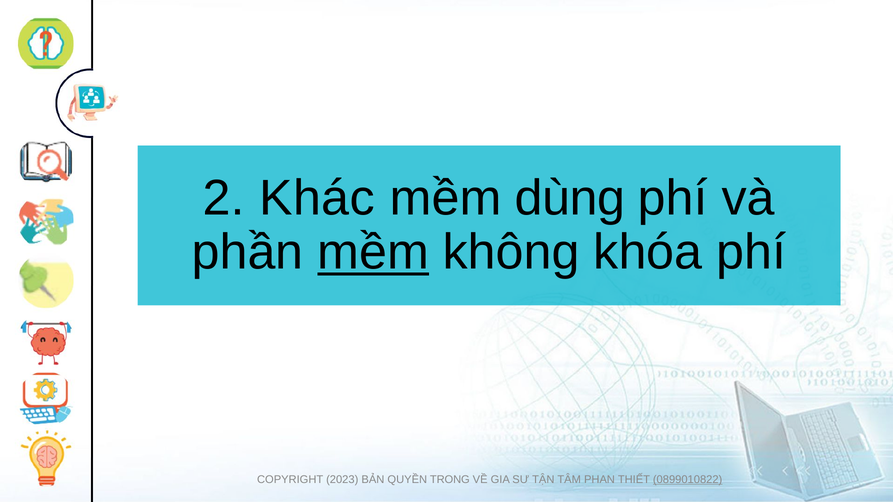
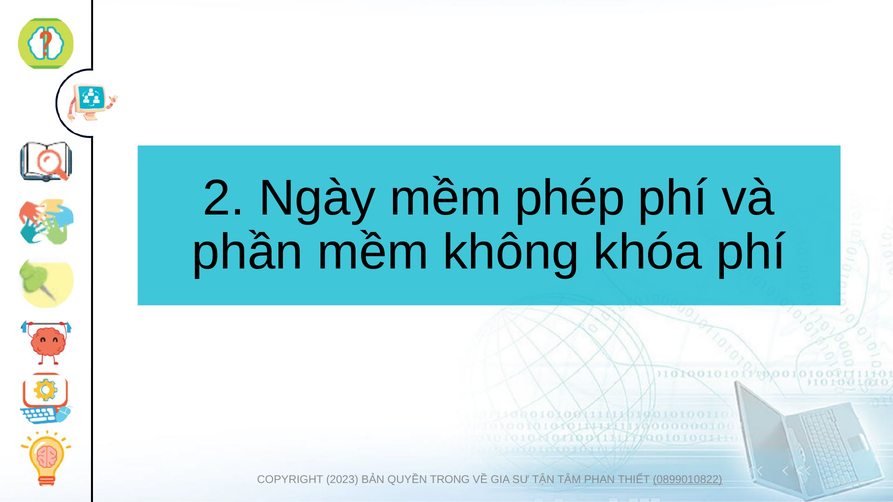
Khác: Khác -> Ngày (317, 198)
dùng: dùng -> phép (570, 198)
mềm underline: present -> none (373, 252)
